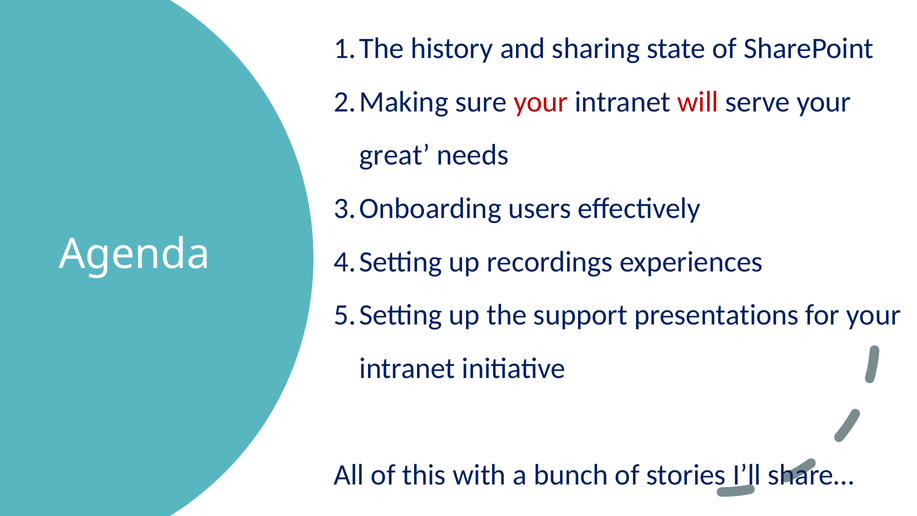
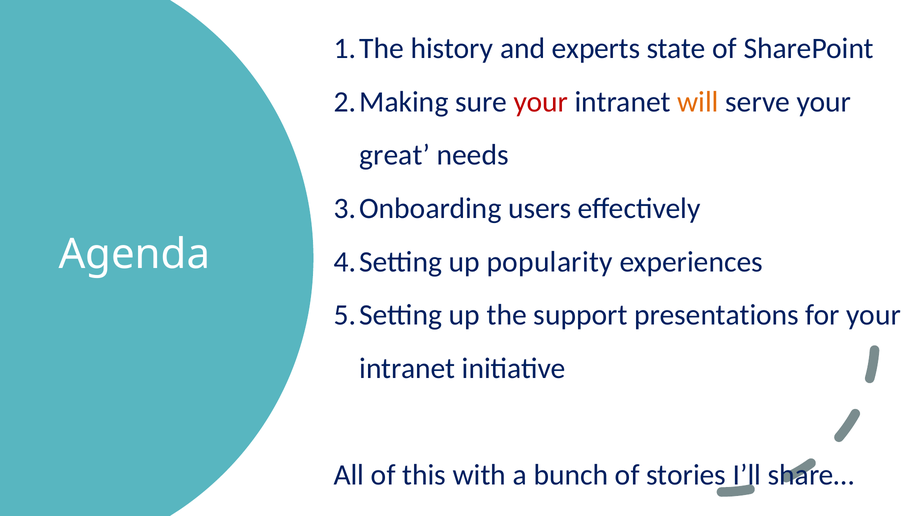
sharing: sharing -> experts (596, 48)
will colour: red -> orange (698, 102)
recordings: recordings -> popularity (550, 262)
